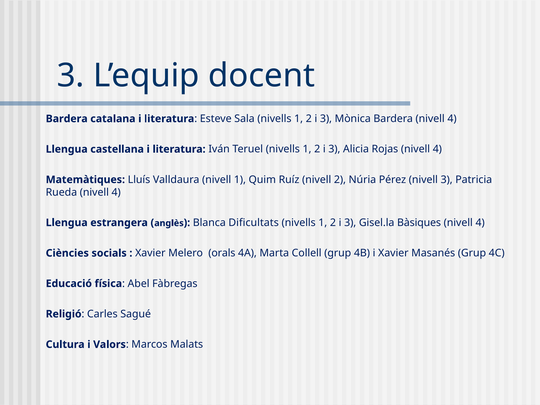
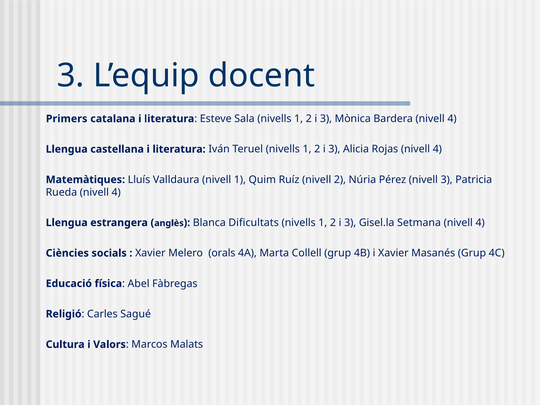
Bardera: Bardera -> Primers (67, 119)
Bàsiques: Bàsiques -> Setmana (419, 223)
